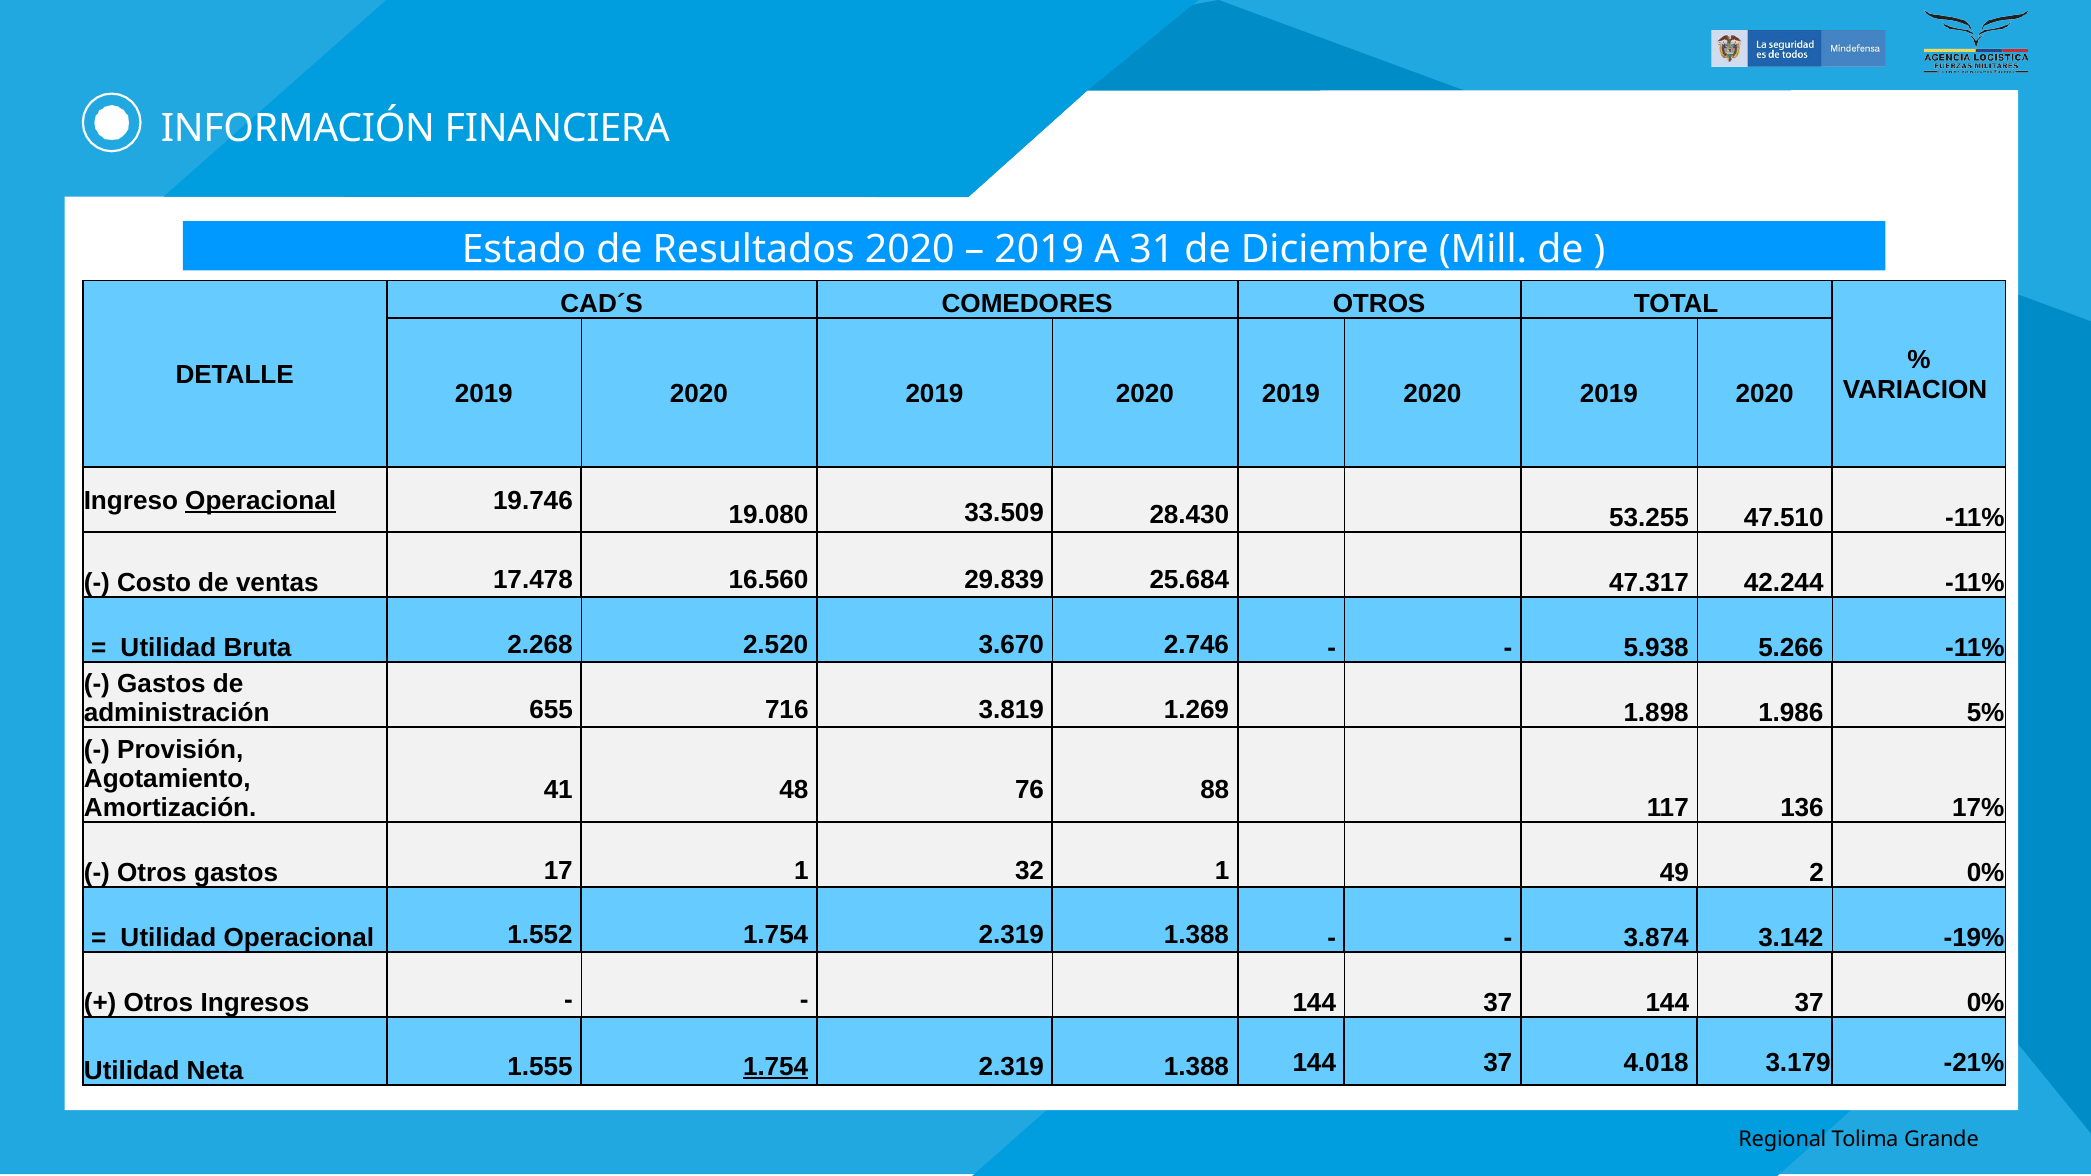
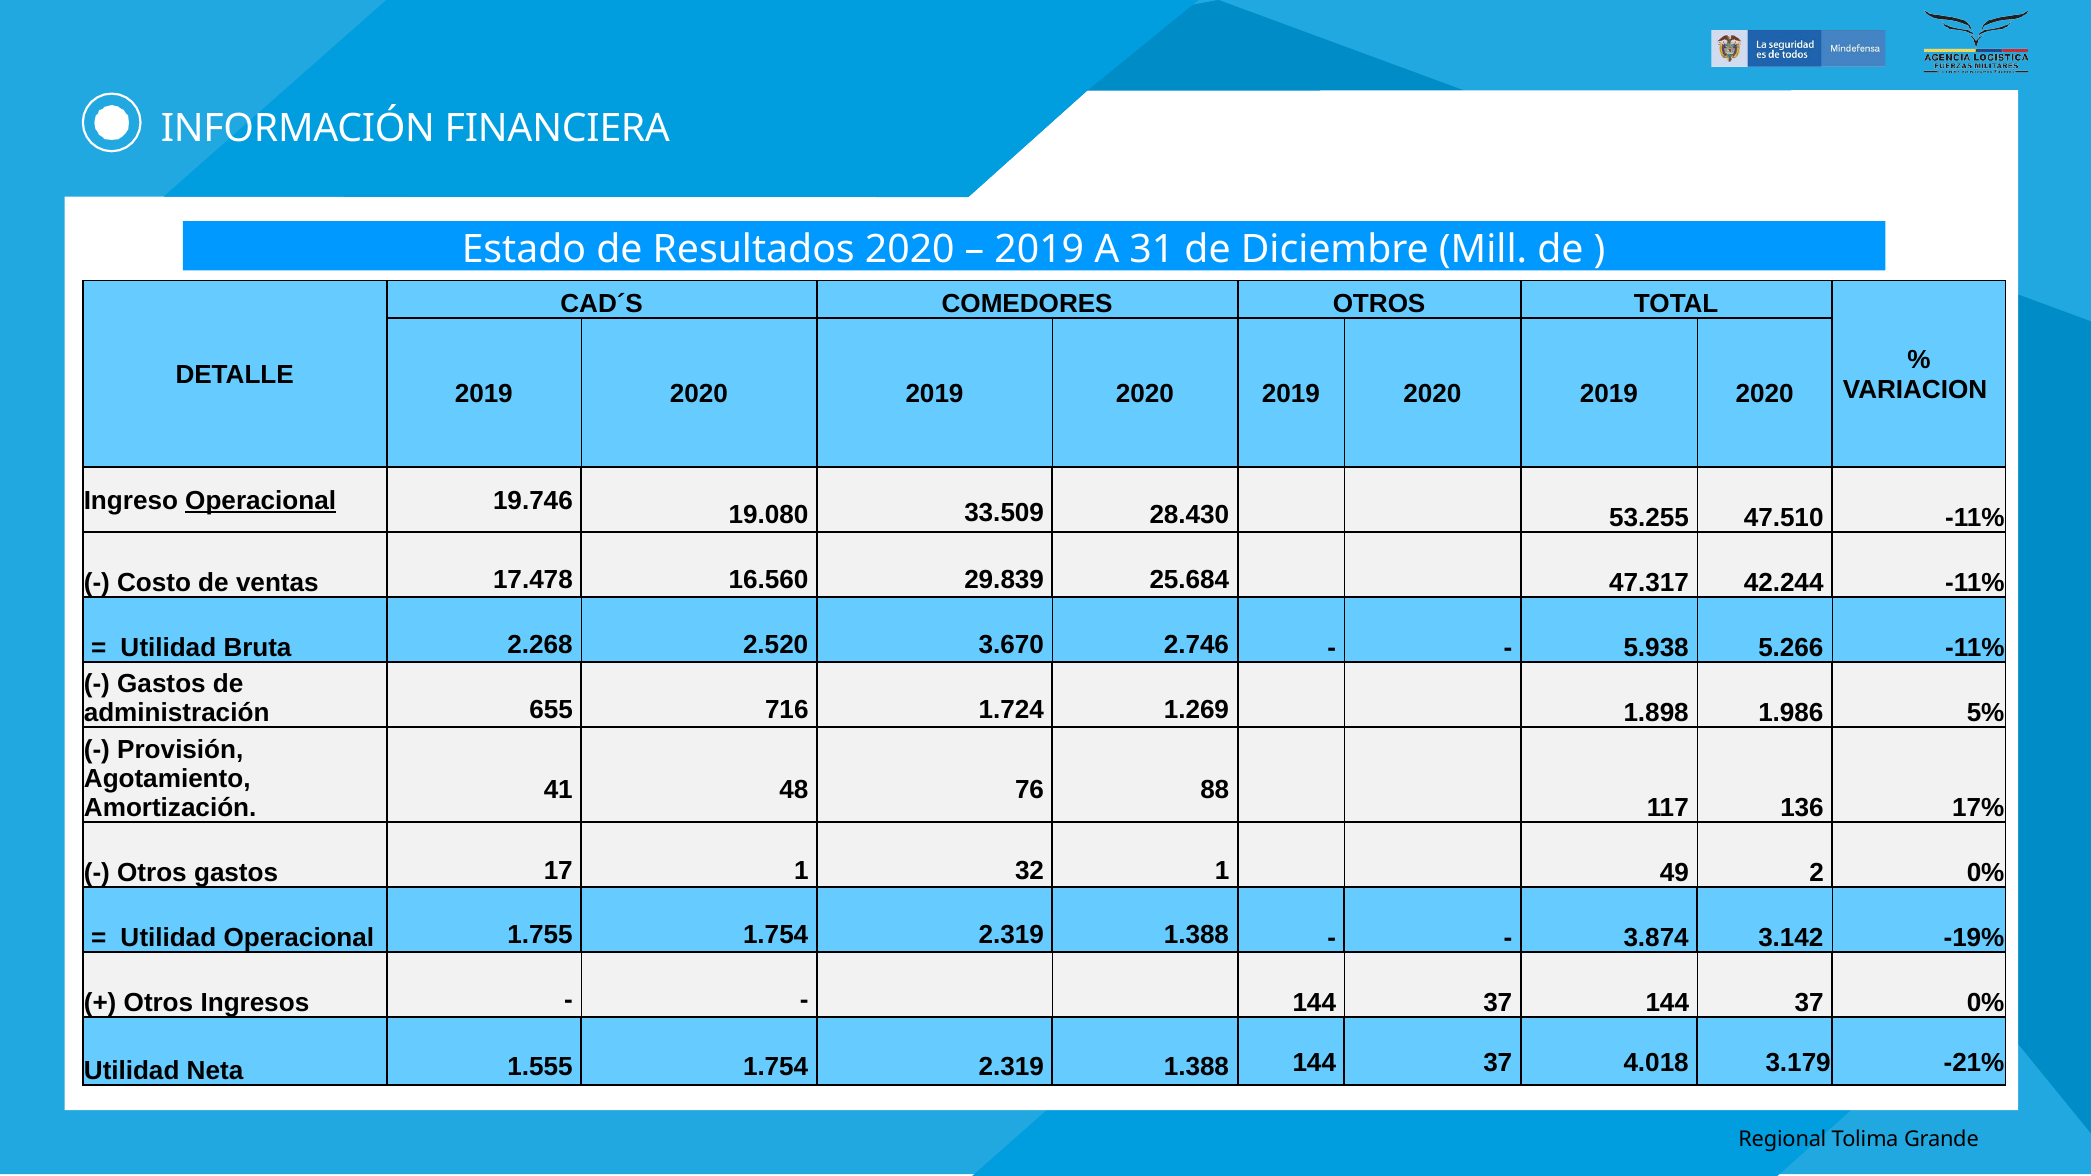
3.819: 3.819 -> 1.724 (1011, 710)
1.552: 1.552 -> 1.755 (540, 935)
1.754 underline: present -> none (776, 1067)
